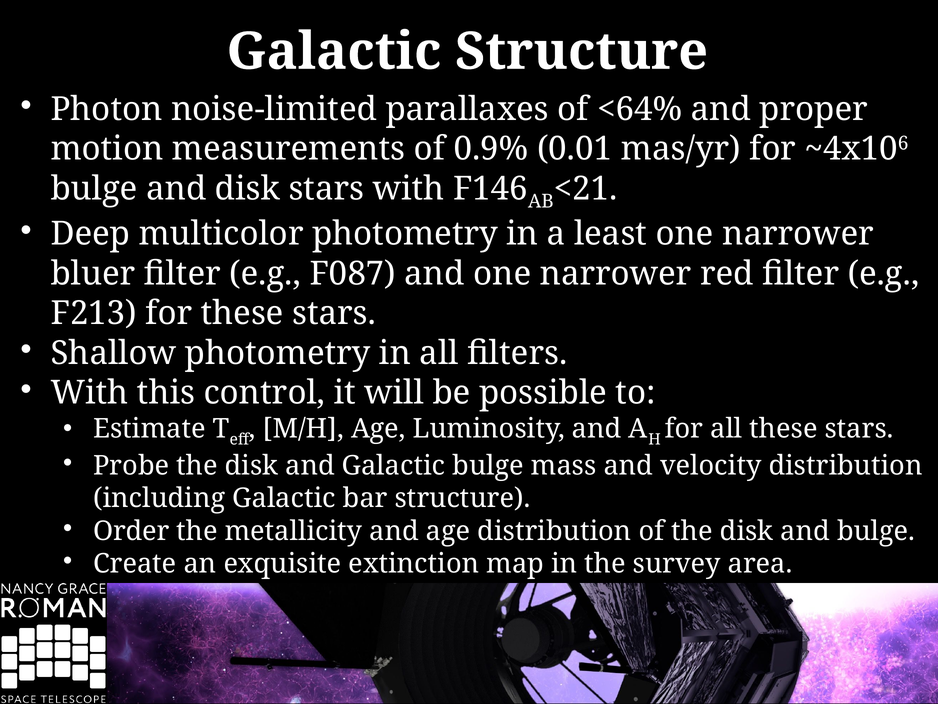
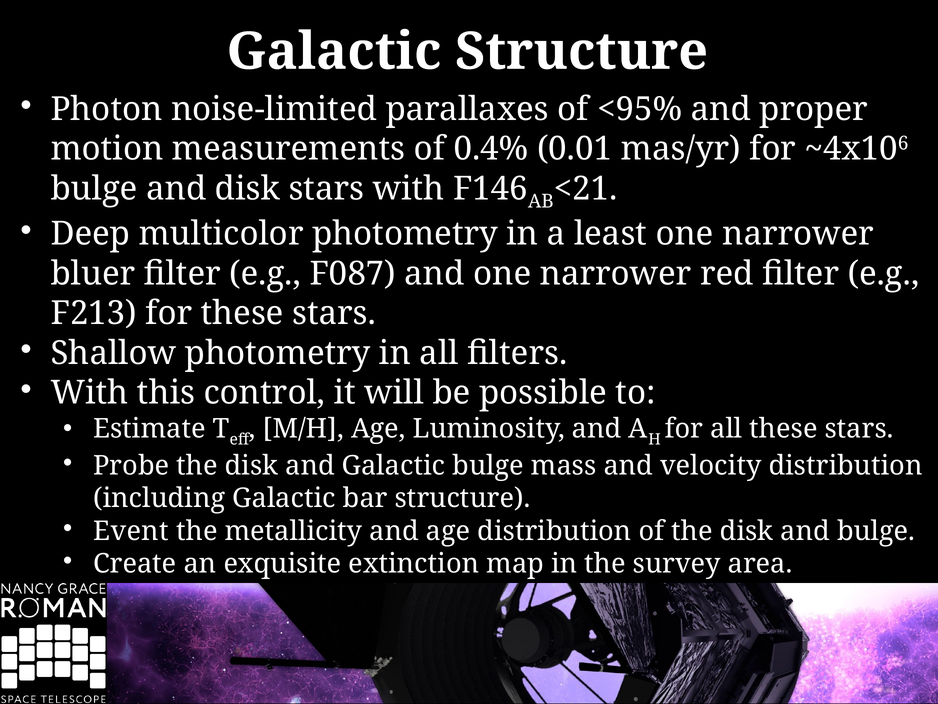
<64%: <64% -> <95% (640, 109)
0.9%: 0.9% -> 0.4% (491, 149)
Order: Order -> Event (131, 531)
